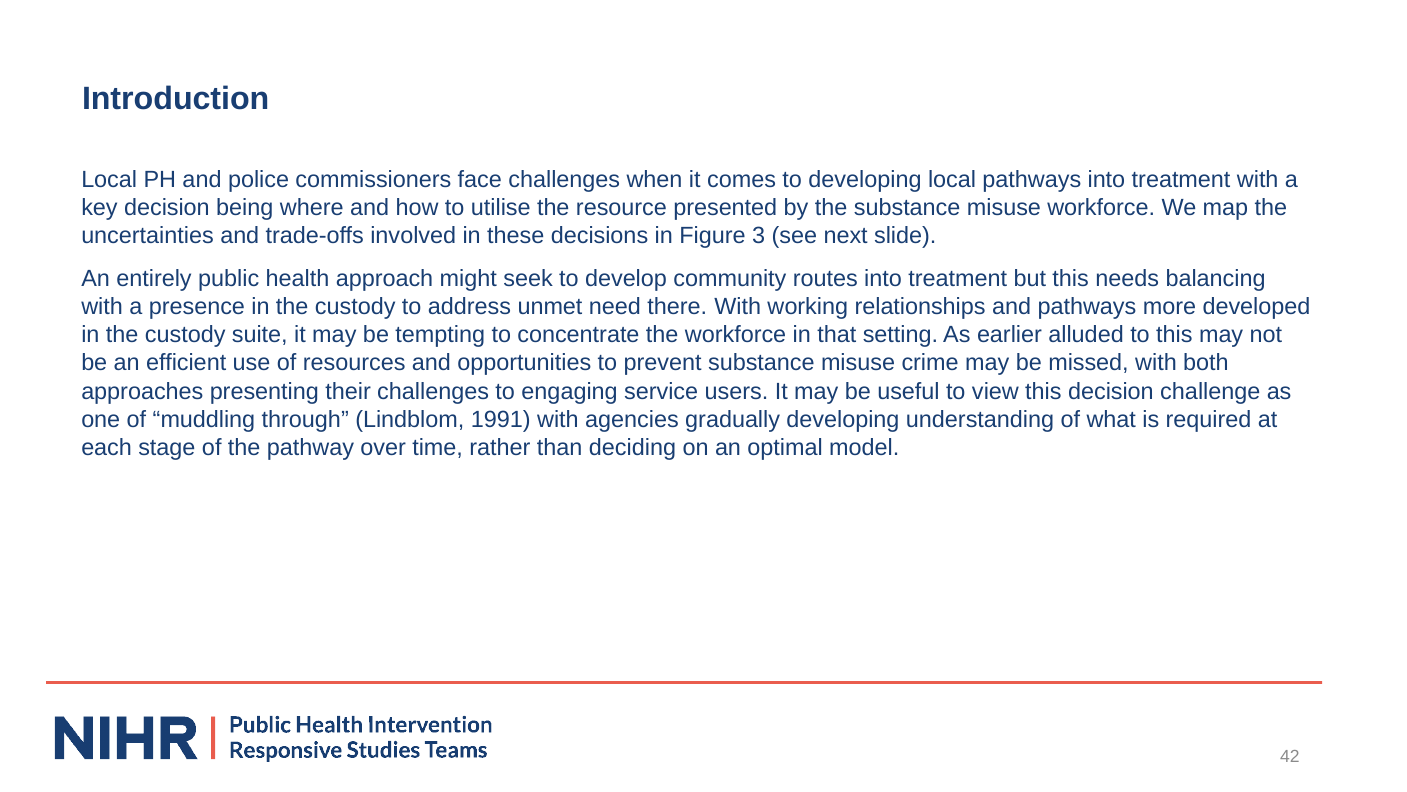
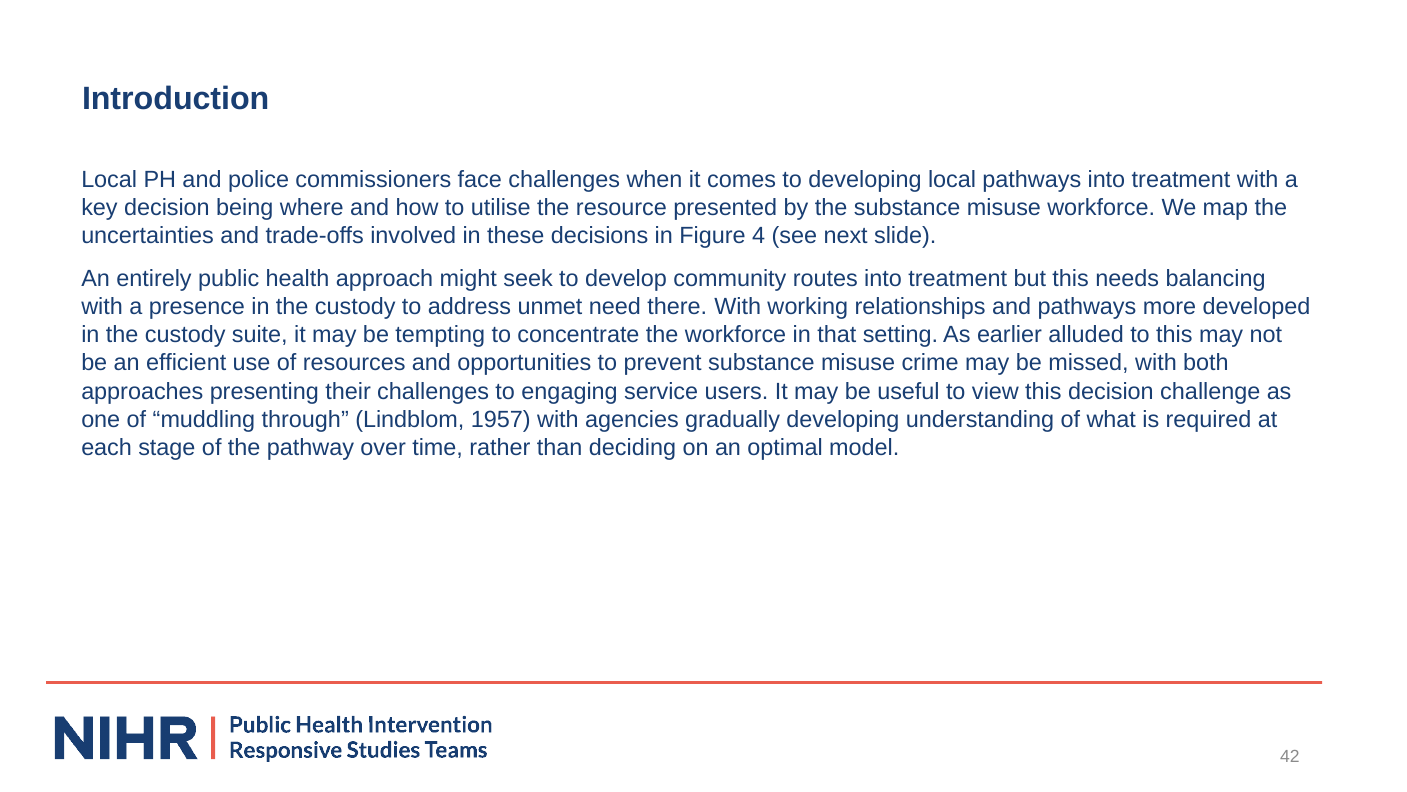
3: 3 -> 4 (759, 236)
1991: 1991 -> 1957 (501, 419)
